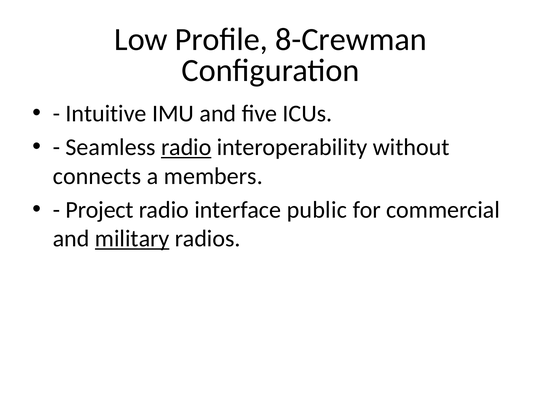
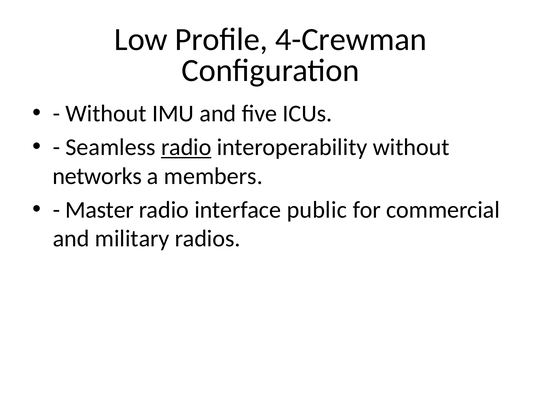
8-Crewman: 8-Crewman -> 4-Crewman (351, 39)
Intuitive: Intuitive -> Without (106, 113)
connects: connects -> networks (97, 176)
Project: Project -> Master (100, 210)
military underline: present -> none (132, 239)
